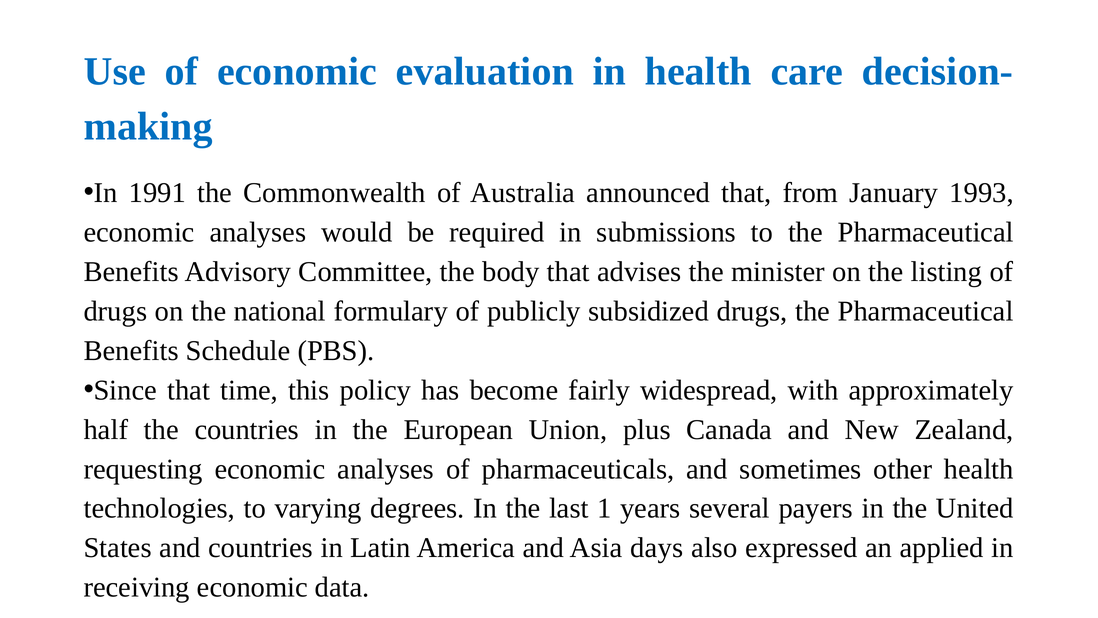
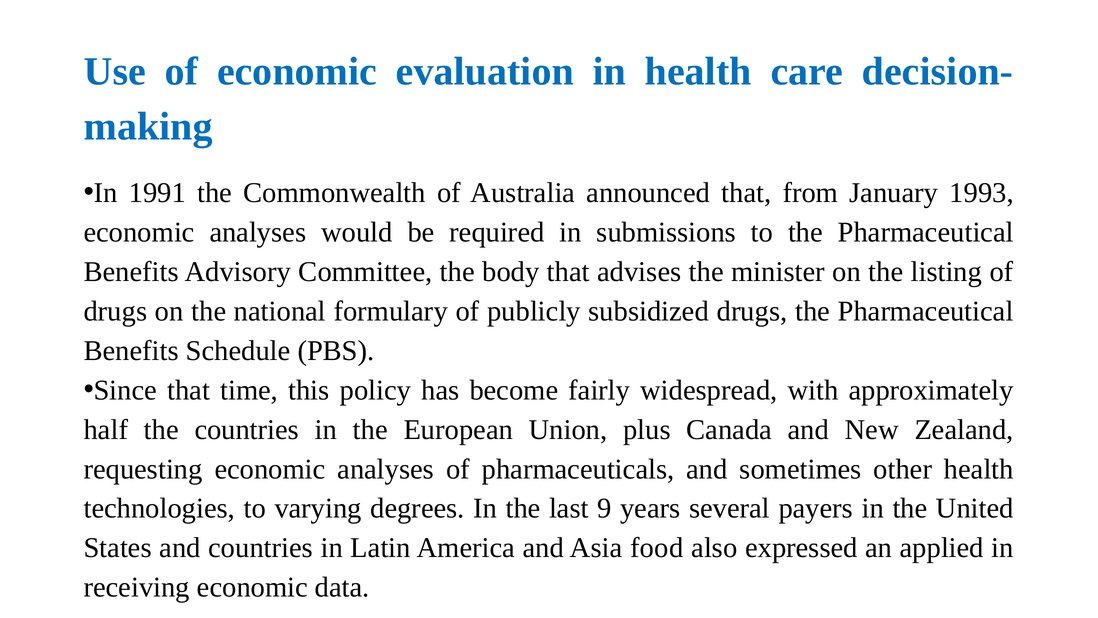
1: 1 -> 9 (604, 508)
days: days -> food (657, 548)
